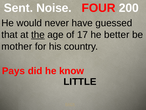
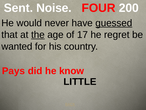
guessed underline: none -> present (114, 23)
better: better -> regret (117, 35)
mother: mother -> wanted (17, 46)
